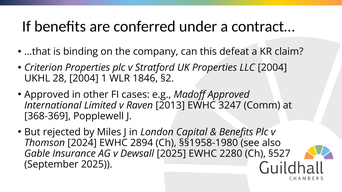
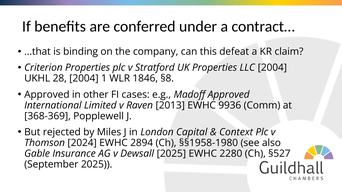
§2: §2 -> §8 (167, 79)
3247: 3247 -> 9936 (230, 105)
Benefits: Benefits -> Context (236, 132)
